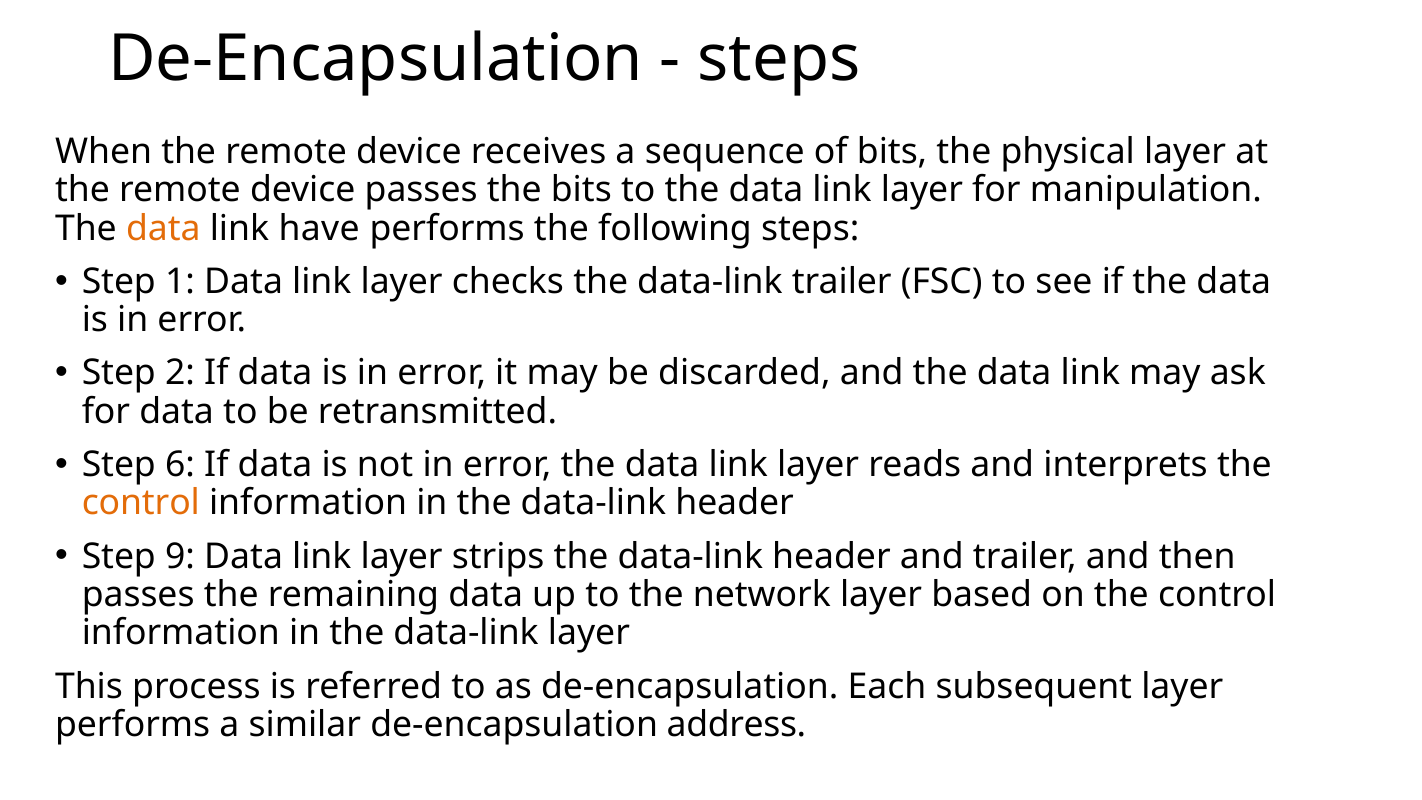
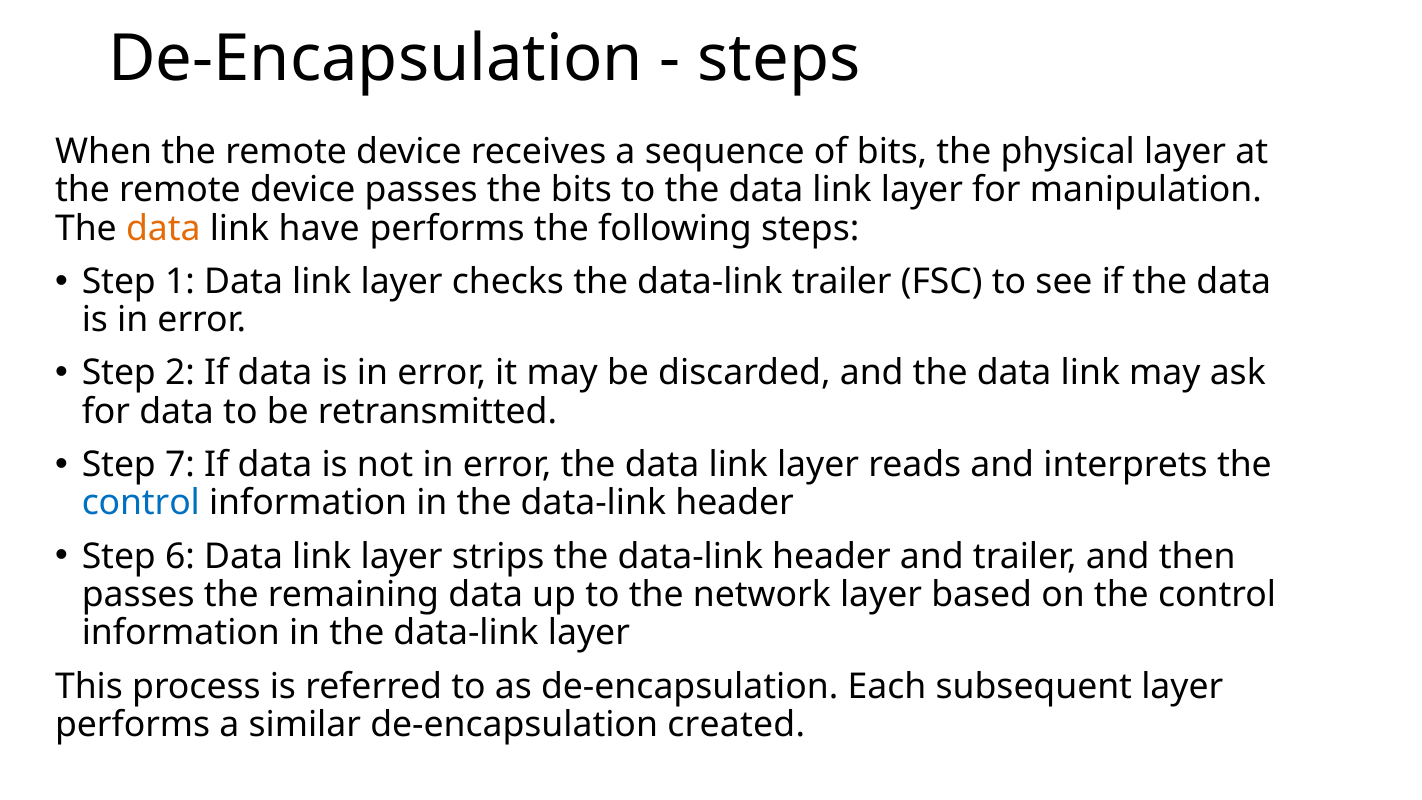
6: 6 -> 7 (180, 465)
control colour: orange -> blue (141, 503)
9: 9 -> 6 (180, 556)
address: address -> created (736, 725)
